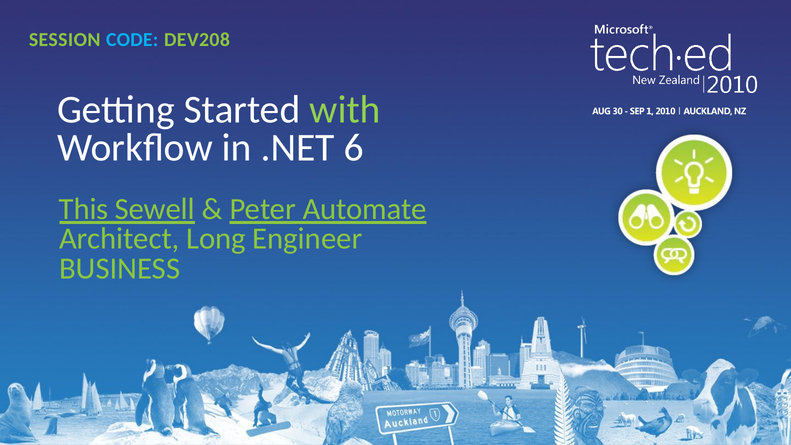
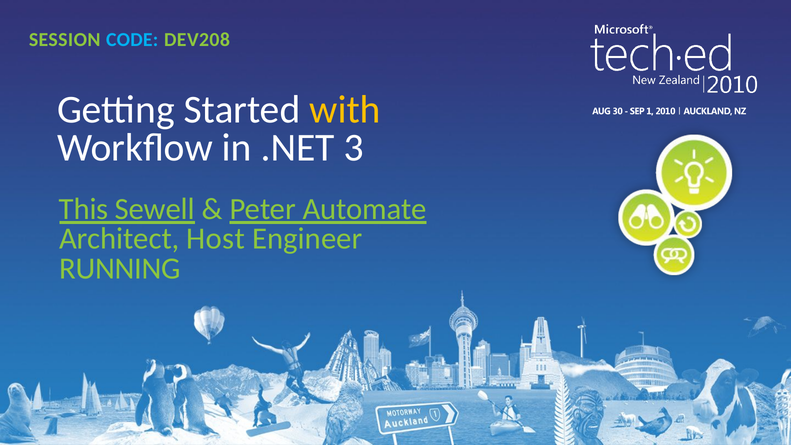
with colour: light green -> yellow (345, 110)
6: 6 -> 3 (354, 148)
Long: Long -> Host (216, 239)
BUSINESS: BUSINESS -> RUNNING (120, 268)
